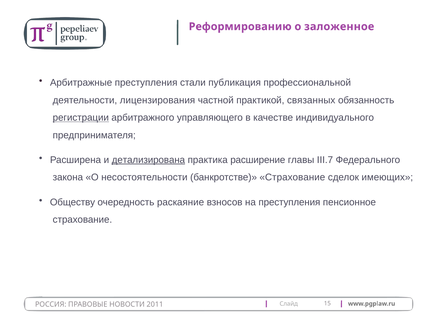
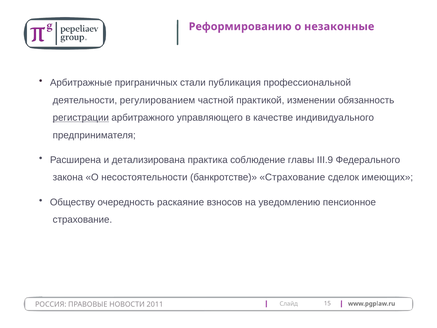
заложенное: заложенное -> незаконные (339, 27)
Арбитражные преступления: преступления -> приграничных (146, 83)
лицензирования: лицензирования -> регулированием (157, 100)
связанных: связанных -> изменении (311, 100)
детализирована underline: present -> none (148, 160)
расширение: расширение -> соблюдение (258, 160)
III.7: III.7 -> III.9 (325, 160)
на преступления: преступления -> уведомлению (289, 202)
